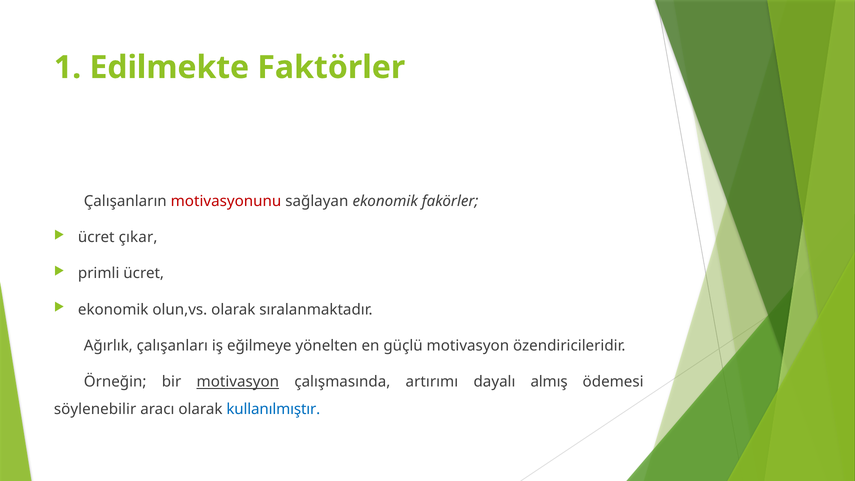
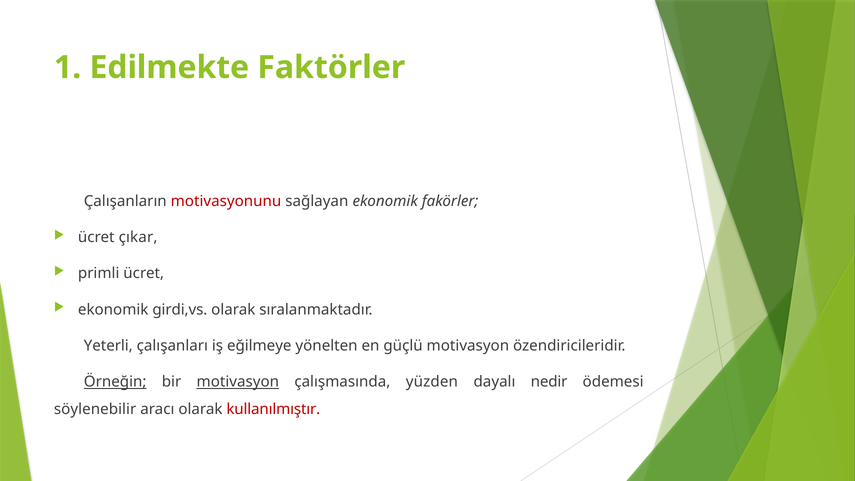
olun,vs: olun,vs -> girdi,vs (180, 310)
Ağırlık: Ağırlık -> Yeterli (108, 346)
Örneğin underline: none -> present (115, 382)
artırımı: artırımı -> yüzden (432, 382)
almış: almış -> nedir (549, 382)
kullanılmıştır colour: blue -> red (273, 409)
